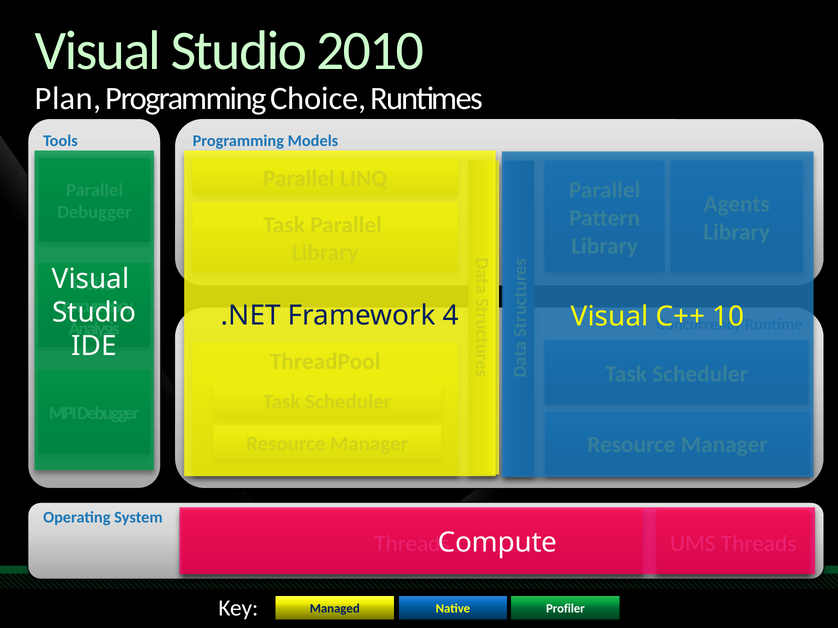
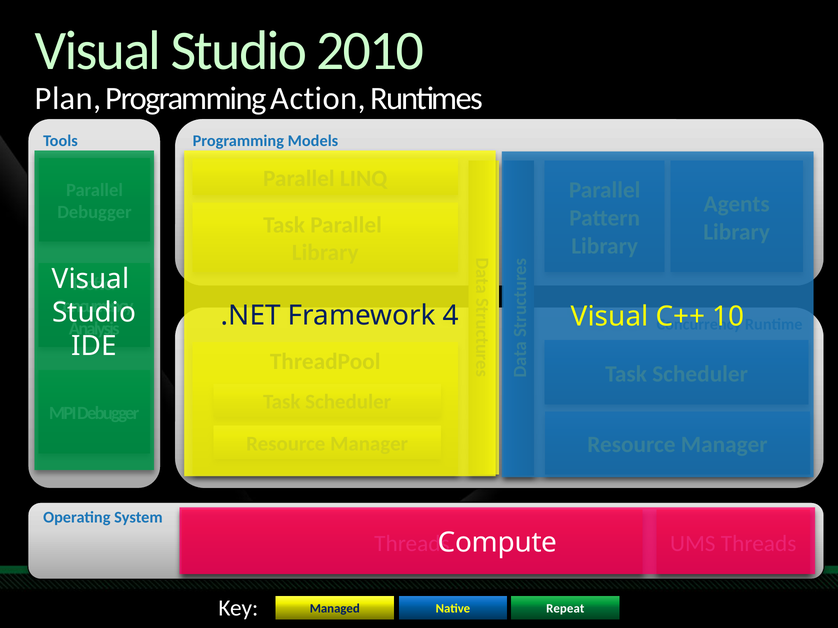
Choice: Choice -> Action (318, 99)
Profiler: Profiler -> Repeat (565, 609)
